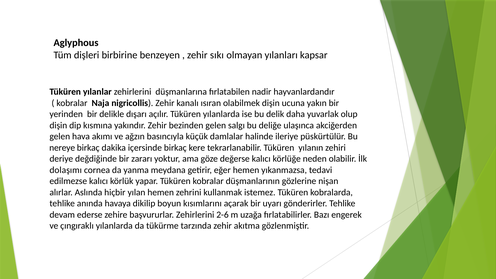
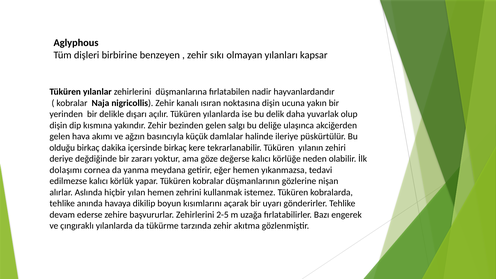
olabilmek: olabilmek -> noktasına (242, 103)
nereye: nereye -> olduğu (62, 148)
2-6: 2-6 -> 2-5 (222, 215)
